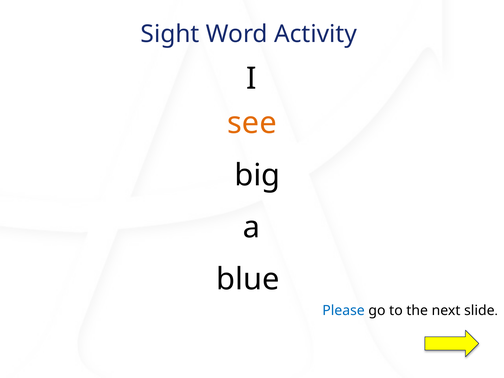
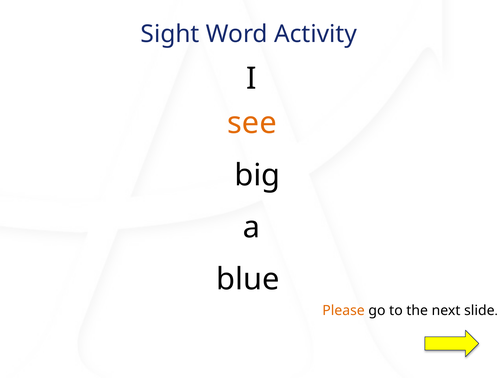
Please colour: blue -> orange (344, 311)
